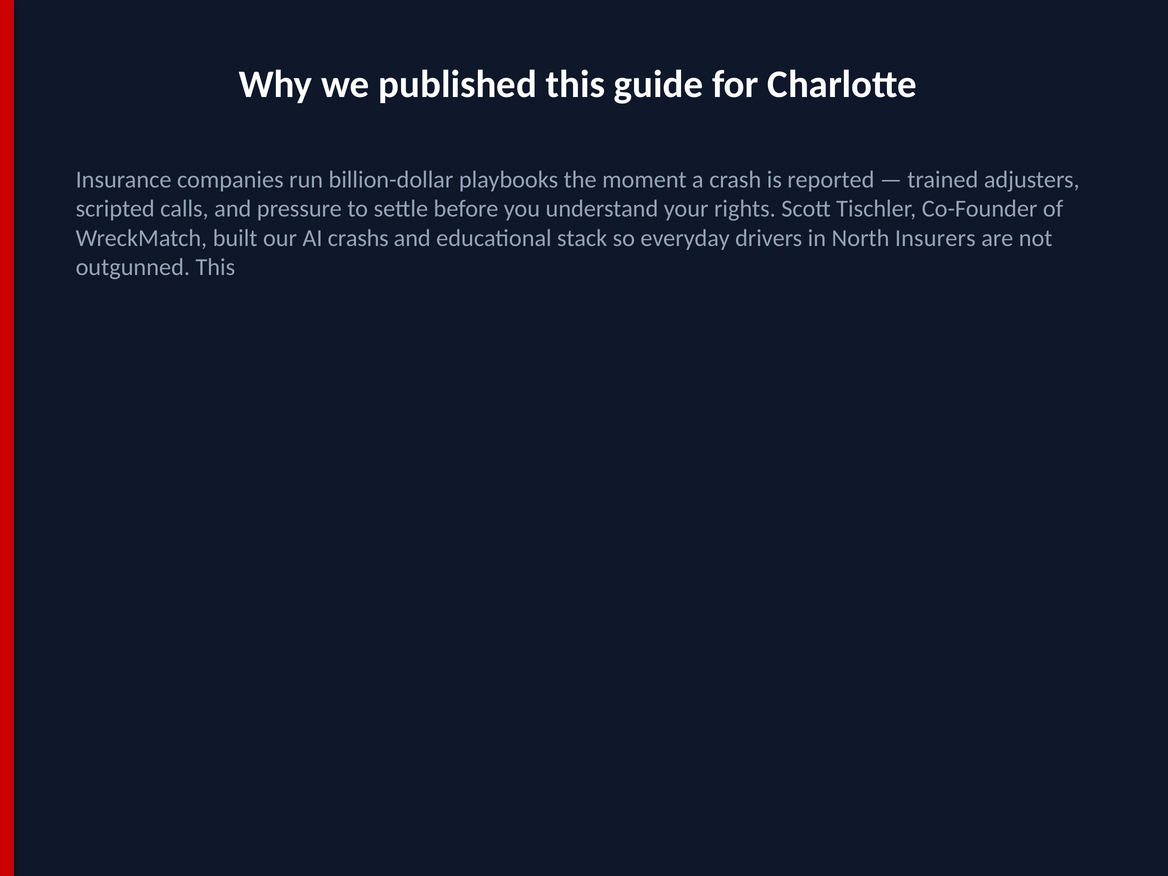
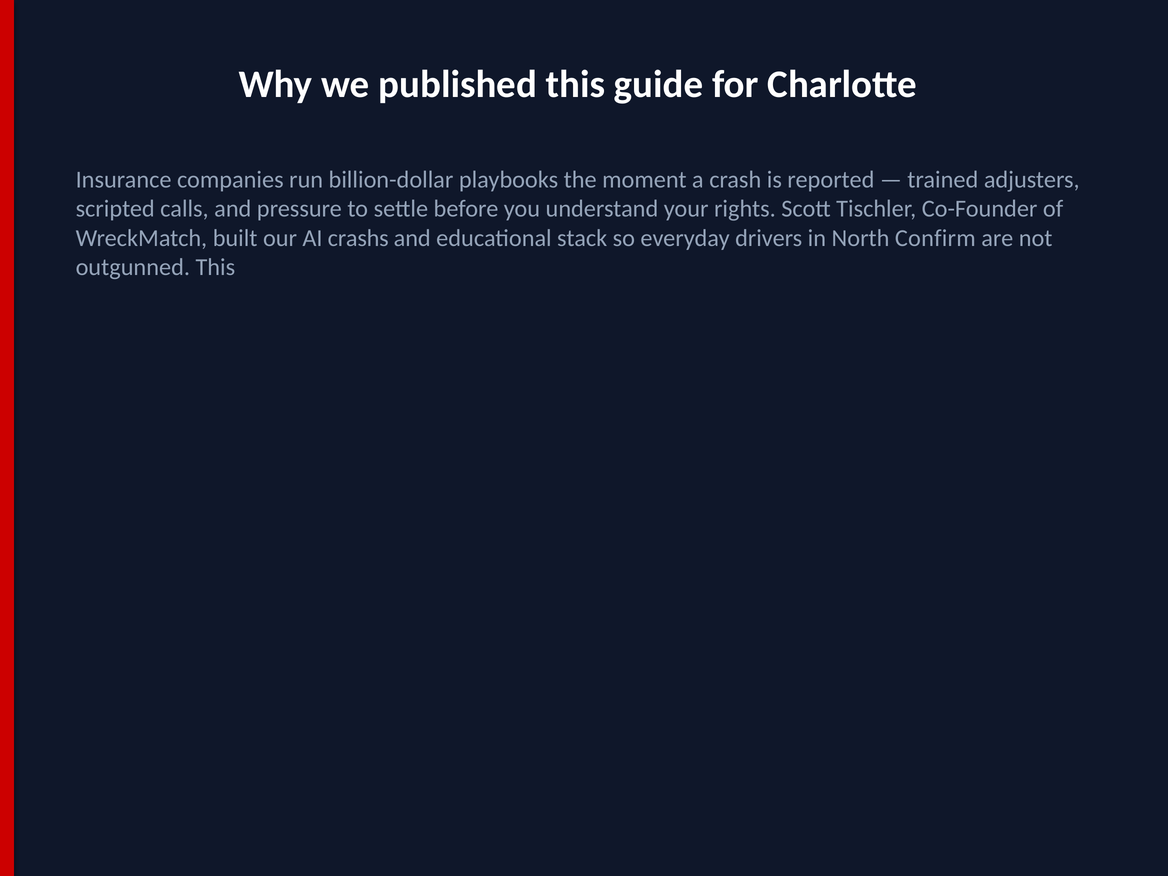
Insurers: Insurers -> Confirm (935, 238)
